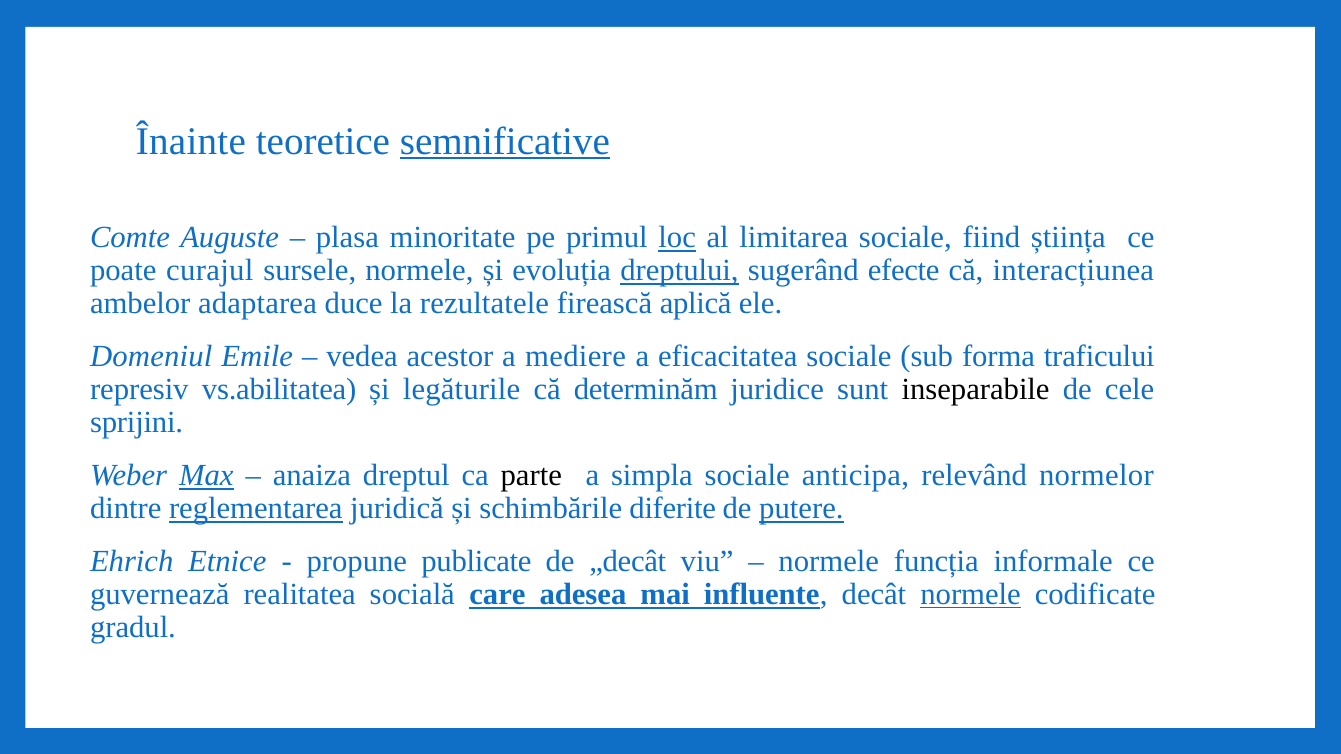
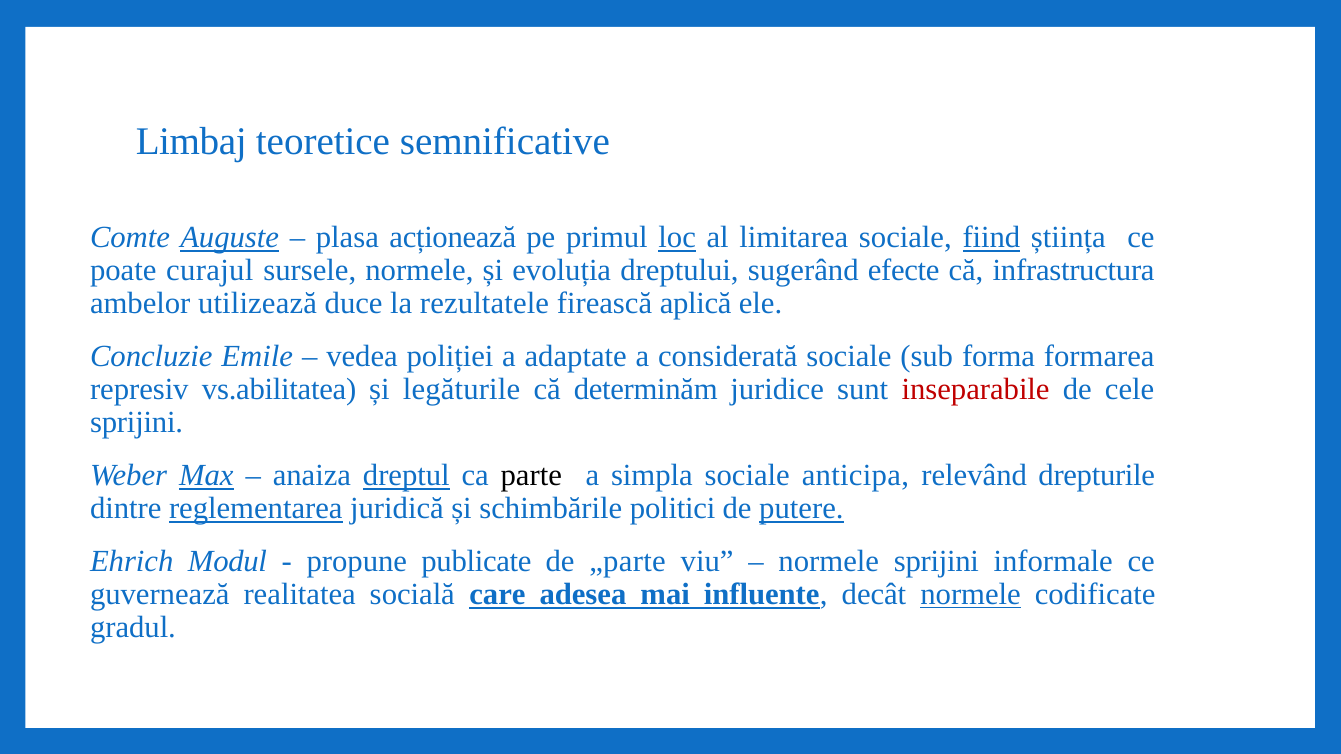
Înainte: Înainte -> Limbaj (191, 141)
semnificative underline: present -> none (505, 141)
Auguste underline: none -> present (230, 238)
minoritate: minoritate -> acționează (453, 238)
fiind underline: none -> present (991, 238)
dreptului underline: present -> none (679, 271)
interacțiunea: interacțiunea -> infrastructura (1074, 271)
adaptarea: adaptarea -> utilizează (257, 304)
Domeniul: Domeniul -> Concluzie (151, 357)
acestor: acestor -> poliției (450, 357)
mediere: mediere -> adaptate (576, 357)
eficacitatea: eficacitatea -> considerată (728, 357)
traficului: traficului -> formarea (1099, 357)
inseparabile colour: black -> red (976, 390)
dreptul underline: none -> present (406, 476)
normelor: normelor -> drepturile (1097, 476)
diferite: diferite -> politici (673, 509)
Etnice: Etnice -> Modul (227, 561)
„decât: „decât -> „parte (628, 561)
normele funcția: funcția -> sprijini (936, 561)
